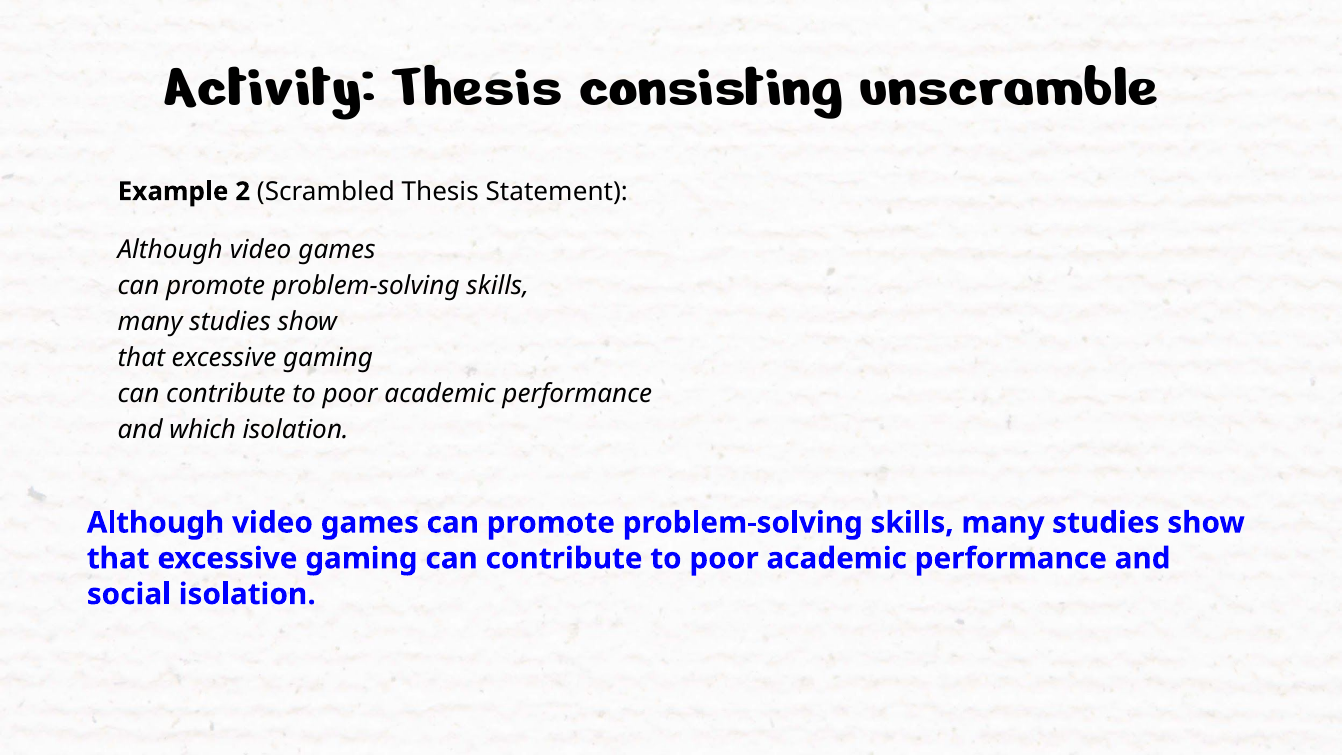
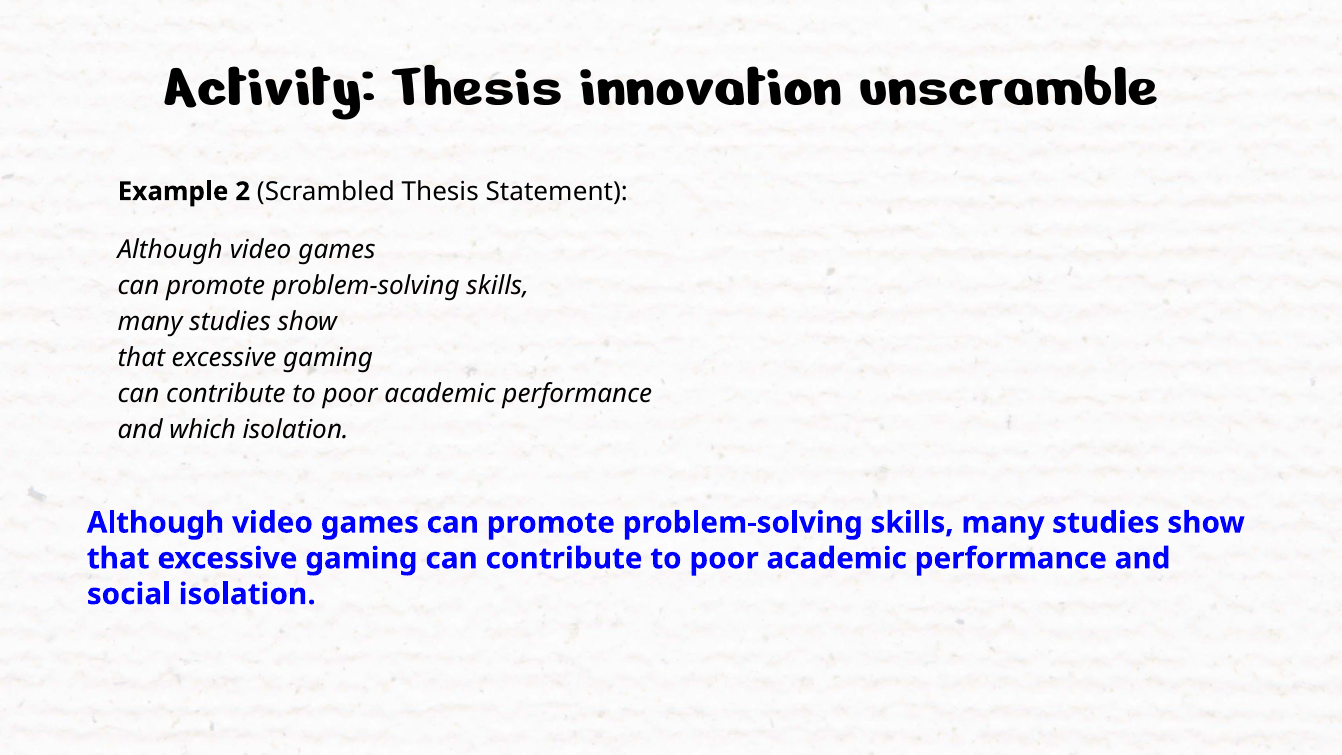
consisting: consisting -> innovation (711, 84)
